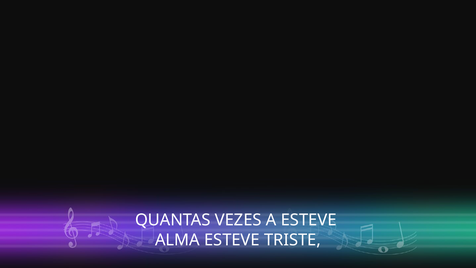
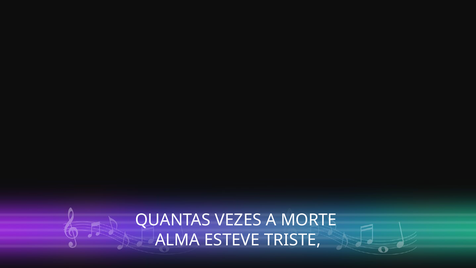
A ESTEVE: ESTEVE -> MORTE (309, 220)
